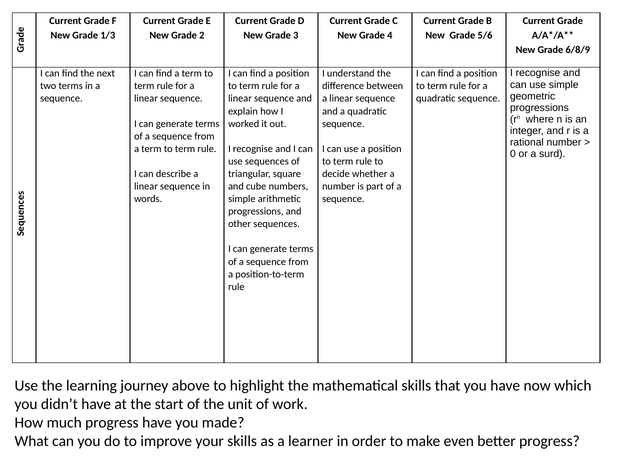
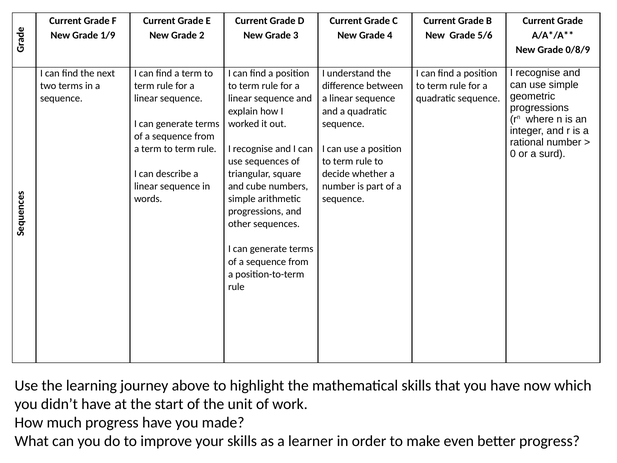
1/3: 1/3 -> 1/9 (108, 35)
6/8/9: 6/8/9 -> 0/8/9 (578, 50)
